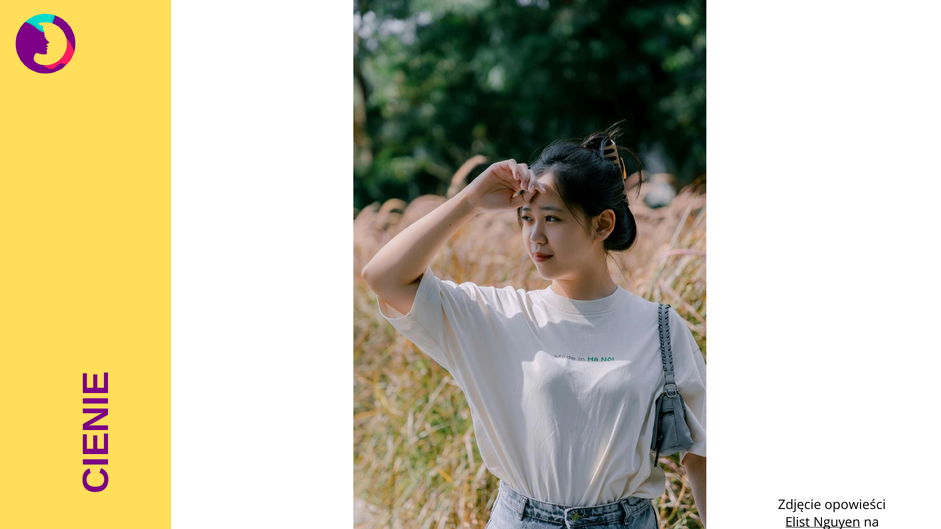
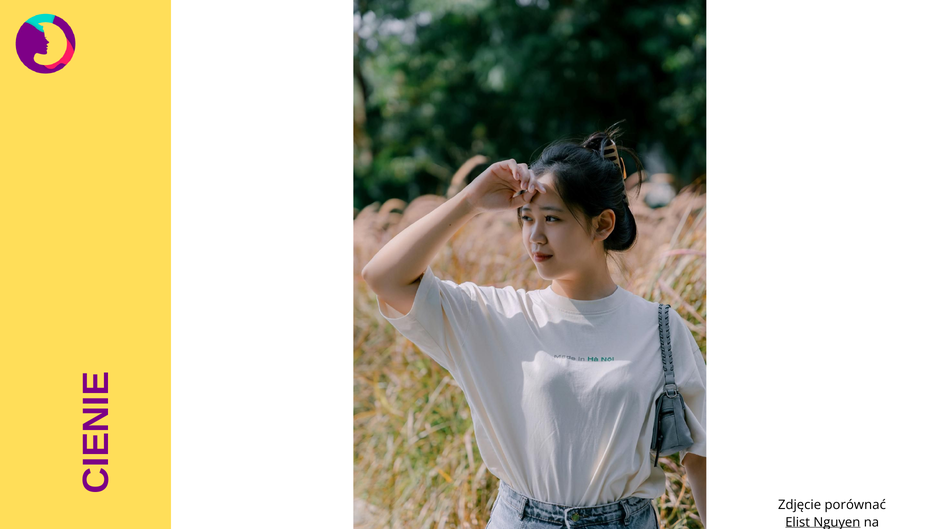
opowieści: opowieści -> porównać (855, 505)
